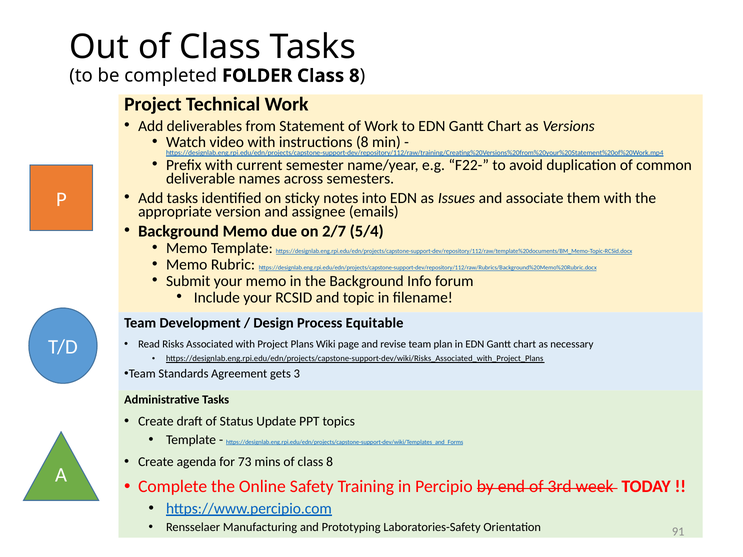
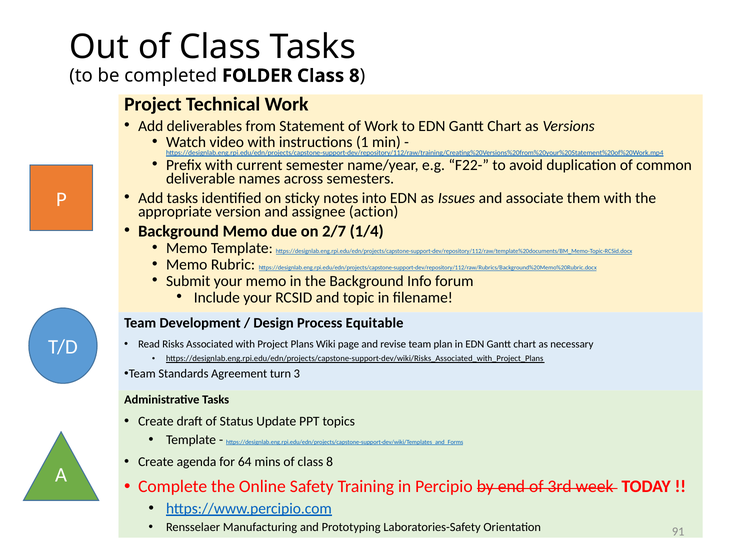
instructions 8: 8 -> 1 (362, 142)
emails: emails -> action (374, 212)
5/4: 5/4 -> 1/4 (367, 231)
gets: gets -> turn (281, 374)
73: 73 -> 64 (245, 462)
